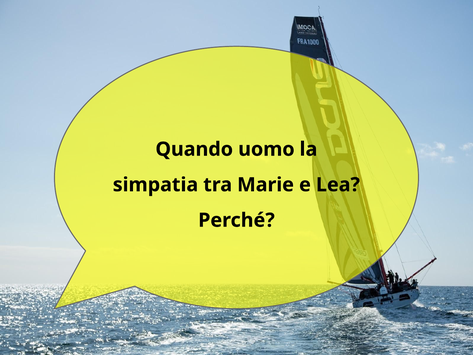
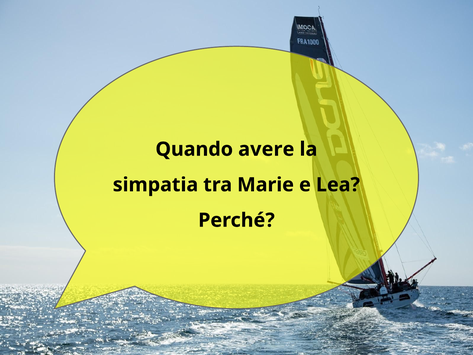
uomo: uomo -> avere (266, 149)
